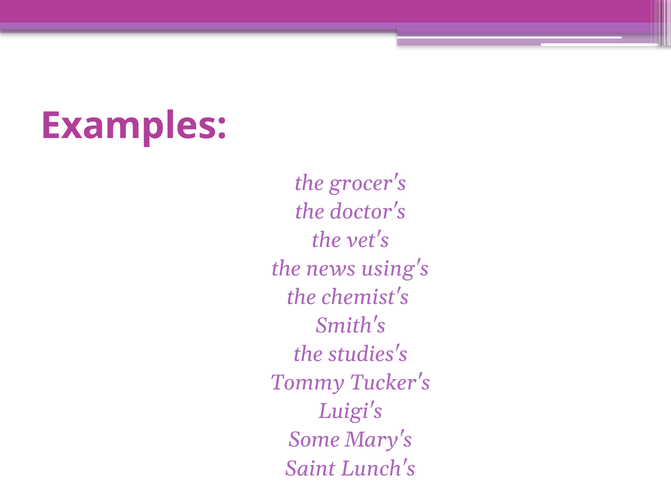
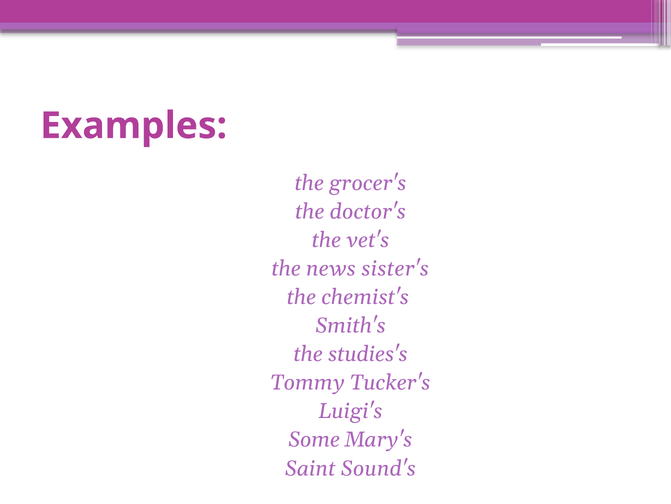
using's: using's -> sister's (395, 268)
Lunch's: Lunch's -> Sound's (378, 468)
